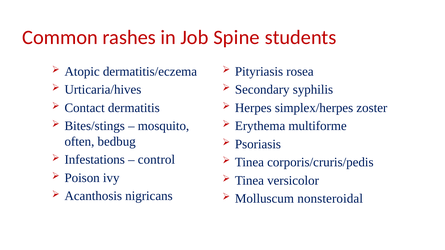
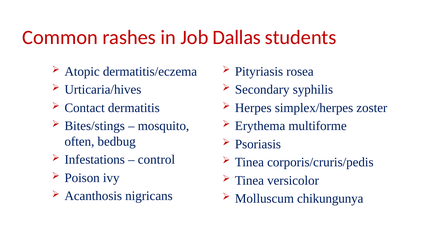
Spine: Spine -> Dallas (237, 38)
nonsteroidal: nonsteroidal -> chikungunya (330, 199)
